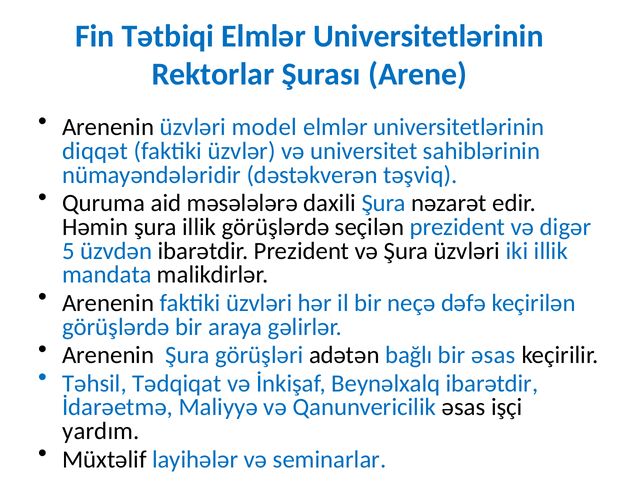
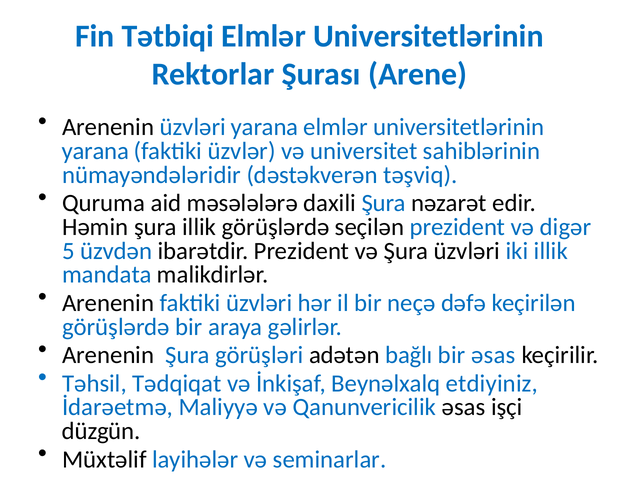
üzvləri model: model -> yarana (265, 127)
diqqət: diqqət -> yarana (95, 151)
Beynəlxalq ibarətdir: ibarətdir -> etdiyiniz (492, 384)
yardım: yardım -> düzgün (101, 432)
